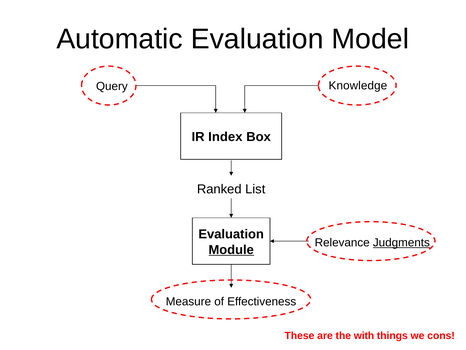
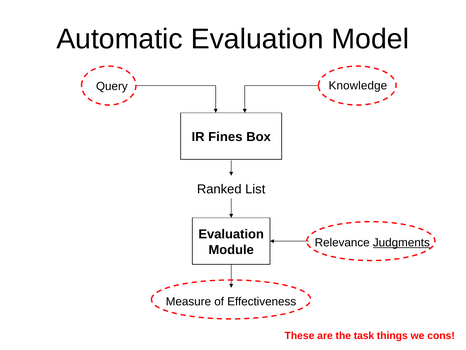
Index: Index -> Fines (225, 137)
Module underline: present -> none (231, 249)
with: with -> task (364, 335)
